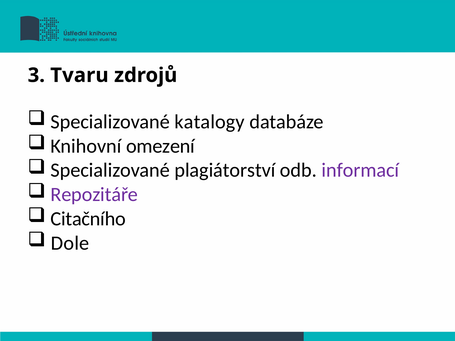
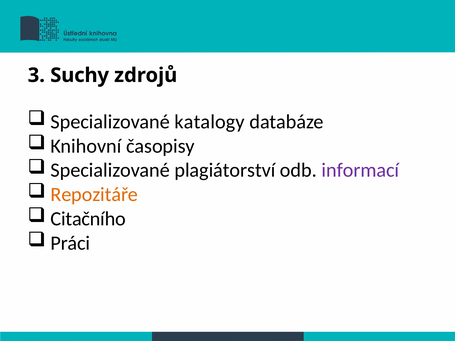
Tvaru: Tvaru -> Suchy (80, 75)
omezení: omezení -> časopisy (160, 146)
Repozitáře colour: purple -> orange (94, 195)
Dole: Dole -> Práci (70, 243)
